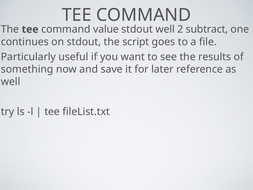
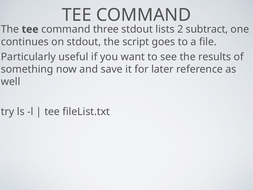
value: value -> three (106, 29)
stdout well: well -> lists (165, 29)
